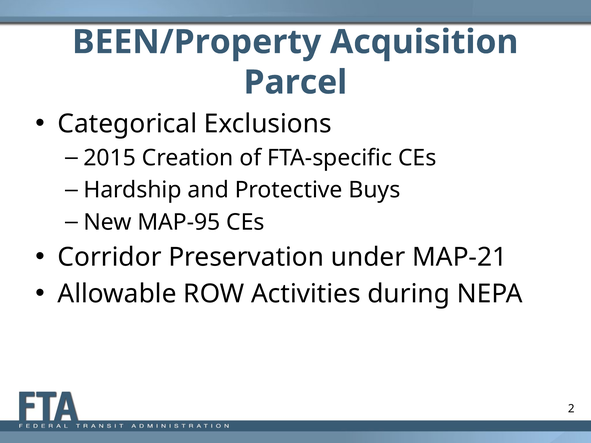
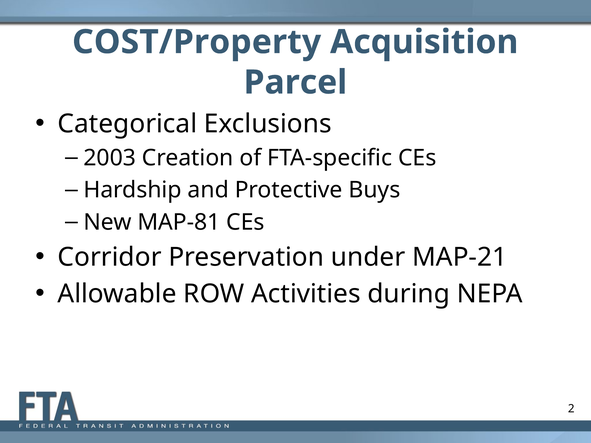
BEEN/Property: BEEN/Property -> COST/Property (197, 42)
2015: 2015 -> 2003 (110, 158)
MAP-95: MAP-95 -> MAP-81 (179, 222)
